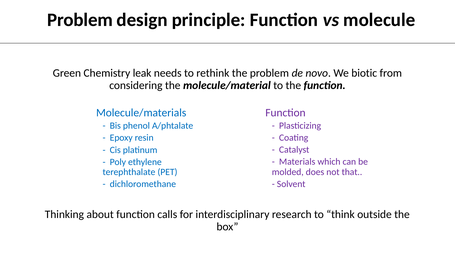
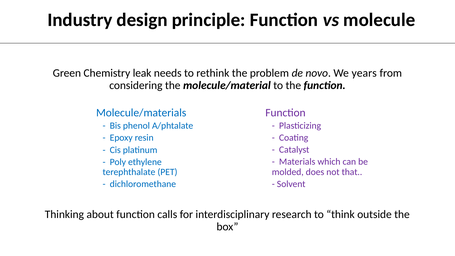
Problem: Problem -> Industry (80, 20)
biotic: biotic -> years (364, 73)
